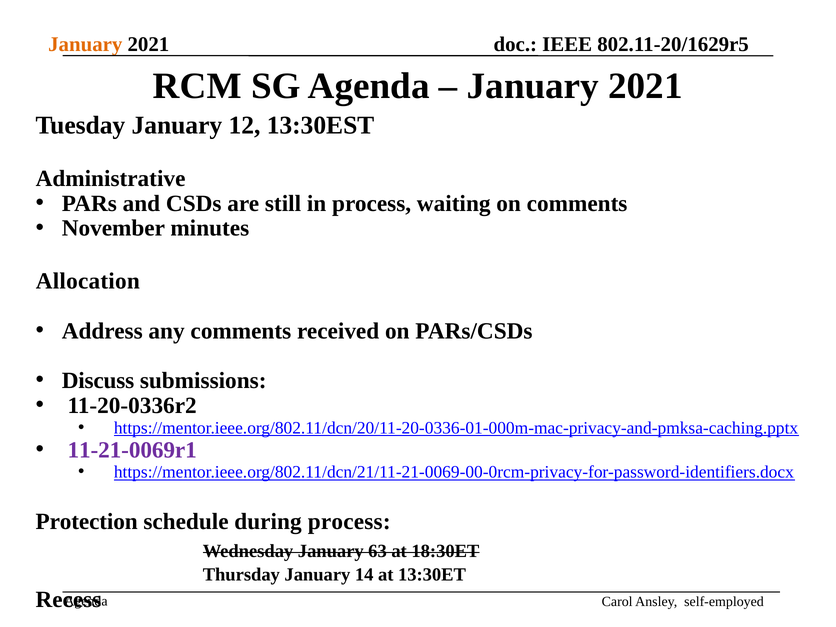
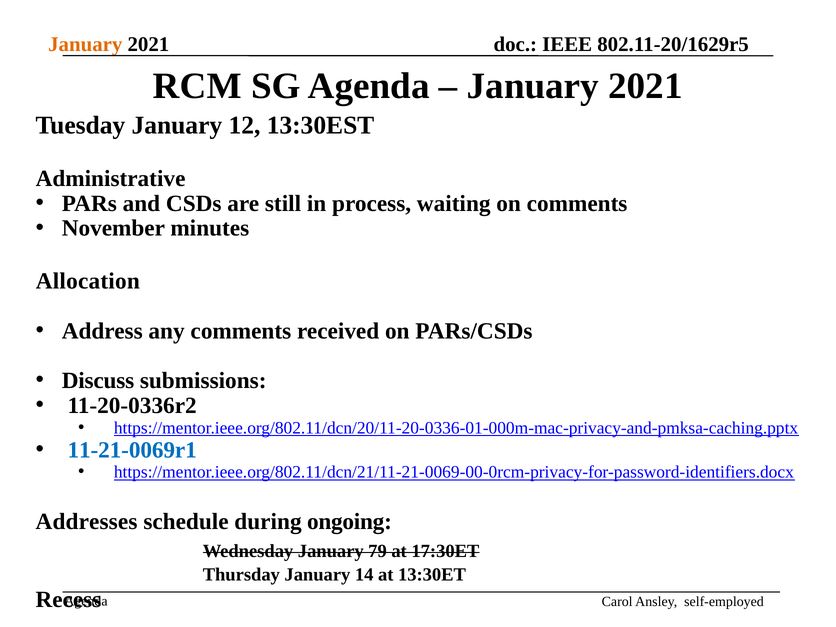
11-21-0069r1 colour: purple -> blue (132, 450)
Protection: Protection -> Addresses (86, 522)
during process: process -> ongoing (349, 522)
63: 63 -> 79 (378, 551)
18:30ET: 18:30ET -> 17:30ET (445, 551)
